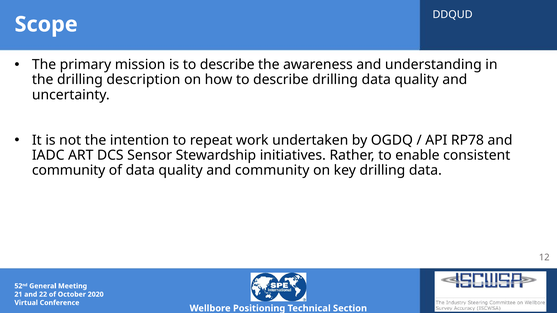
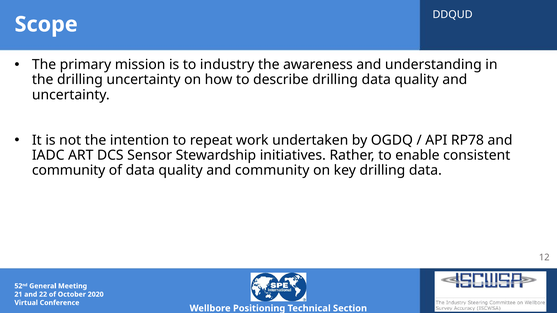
is to describe: describe -> industry (227, 65)
drilling description: description -> uncertainty (143, 80)
